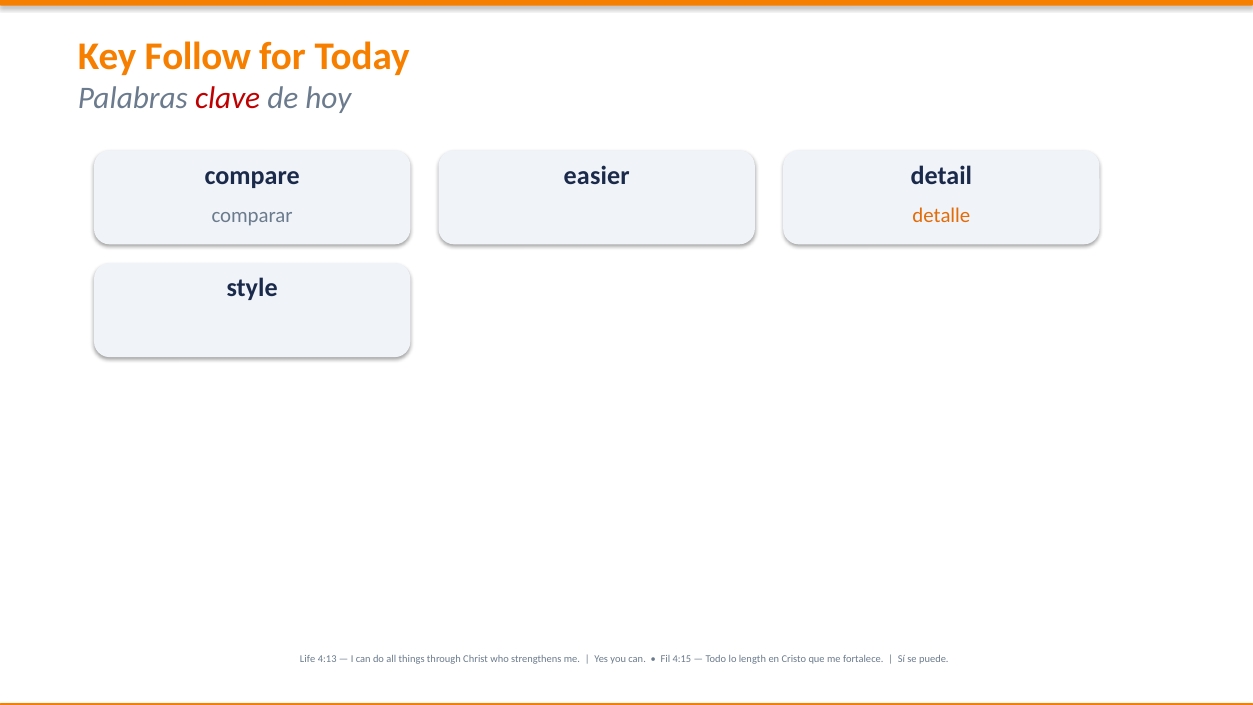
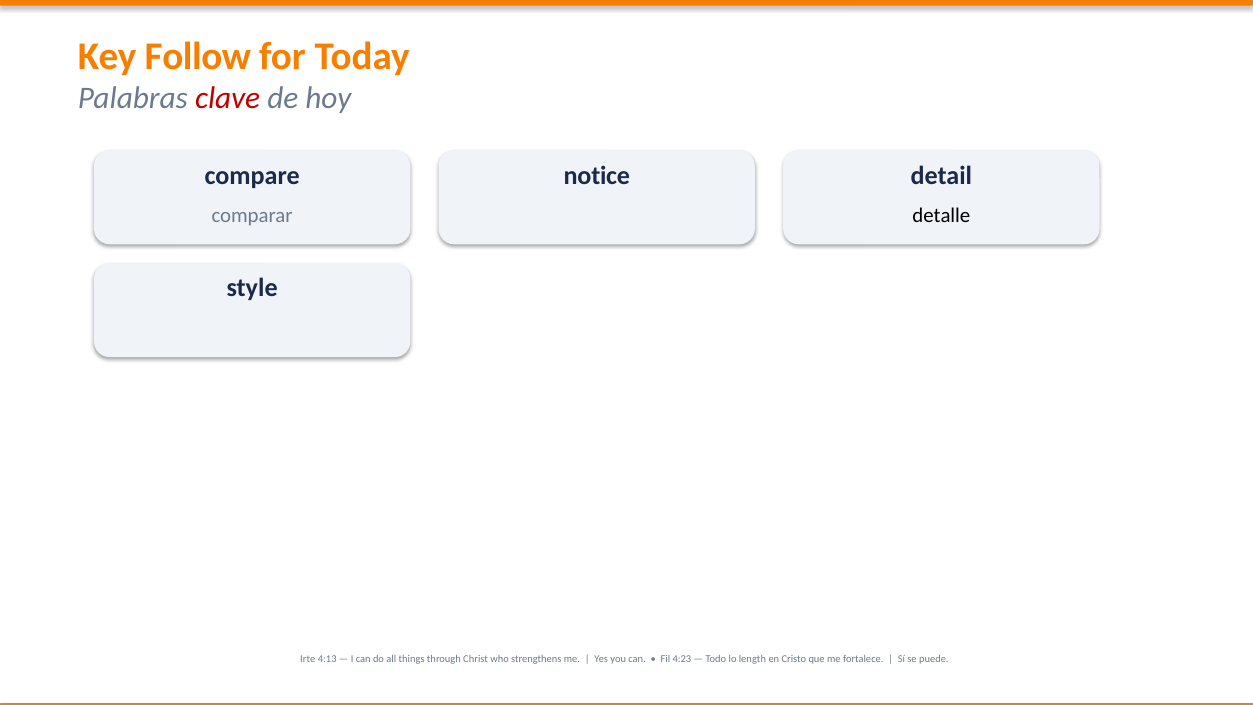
easier: easier -> notice (597, 175)
detalle colour: orange -> black (941, 215)
Life: Life -> Irte (308, 659)
4:15: 4:15 -> 4:23 (682, 659)
